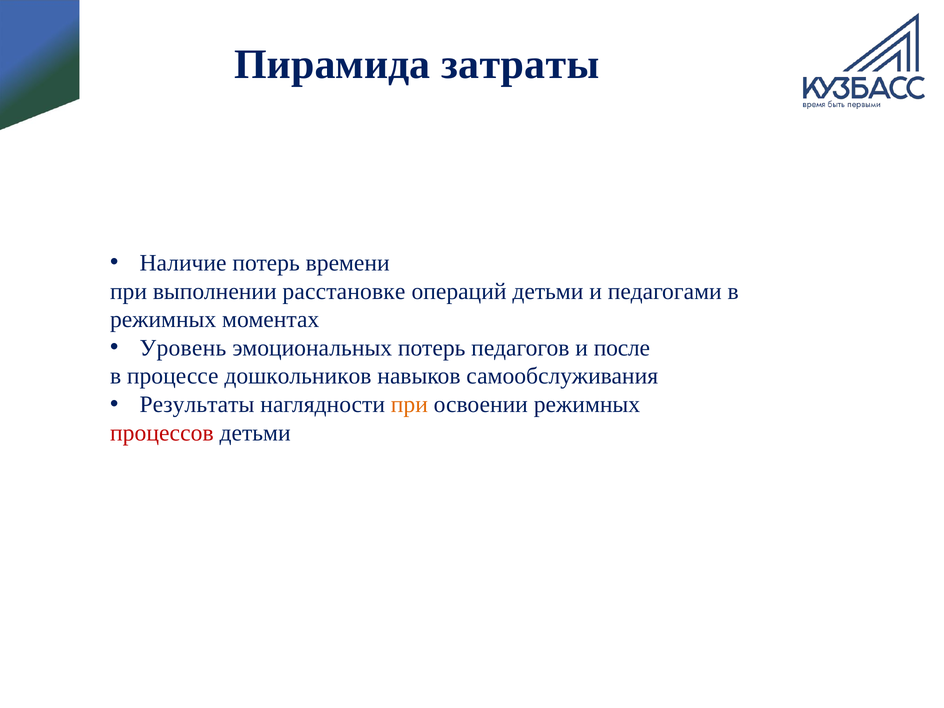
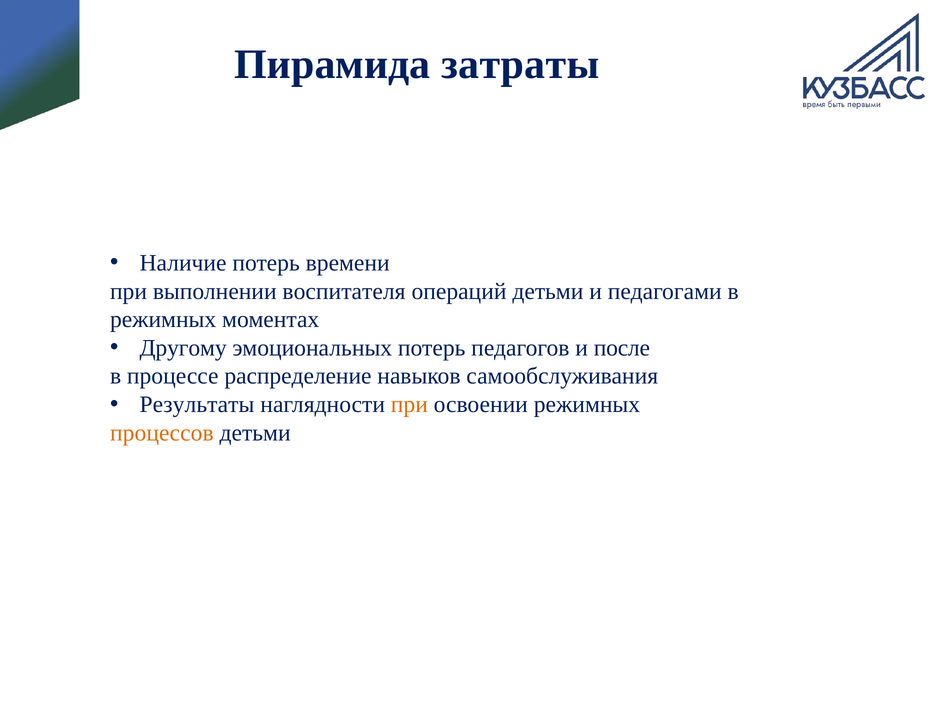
расстановке: расстановке -> воспитателя (344, 291)
Уровень: Уровень -> Другому (183, 348)
дошкольников: дошкольников -> распределение (298, 376)
процессов colour: red -> orange (162, 433)
